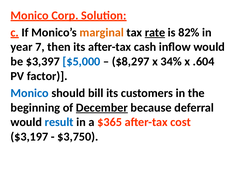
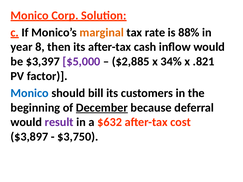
rate underline: present -> none (155, 32)
82%: 82% -> 88% (189, 32)
7: 7 -> 8 (40, 47)
$5,000 colour: blue -> purple (81, 62)
$8,297: $8,297 -> $2,885 (131, 62)
.604: .604 -> .821 (204, 62)
result colour: blue -> purple (59, 122)
$365: $365 -> $632 (110, 122)
$3,197: $3,197 -> $3,897 (29, 137)
